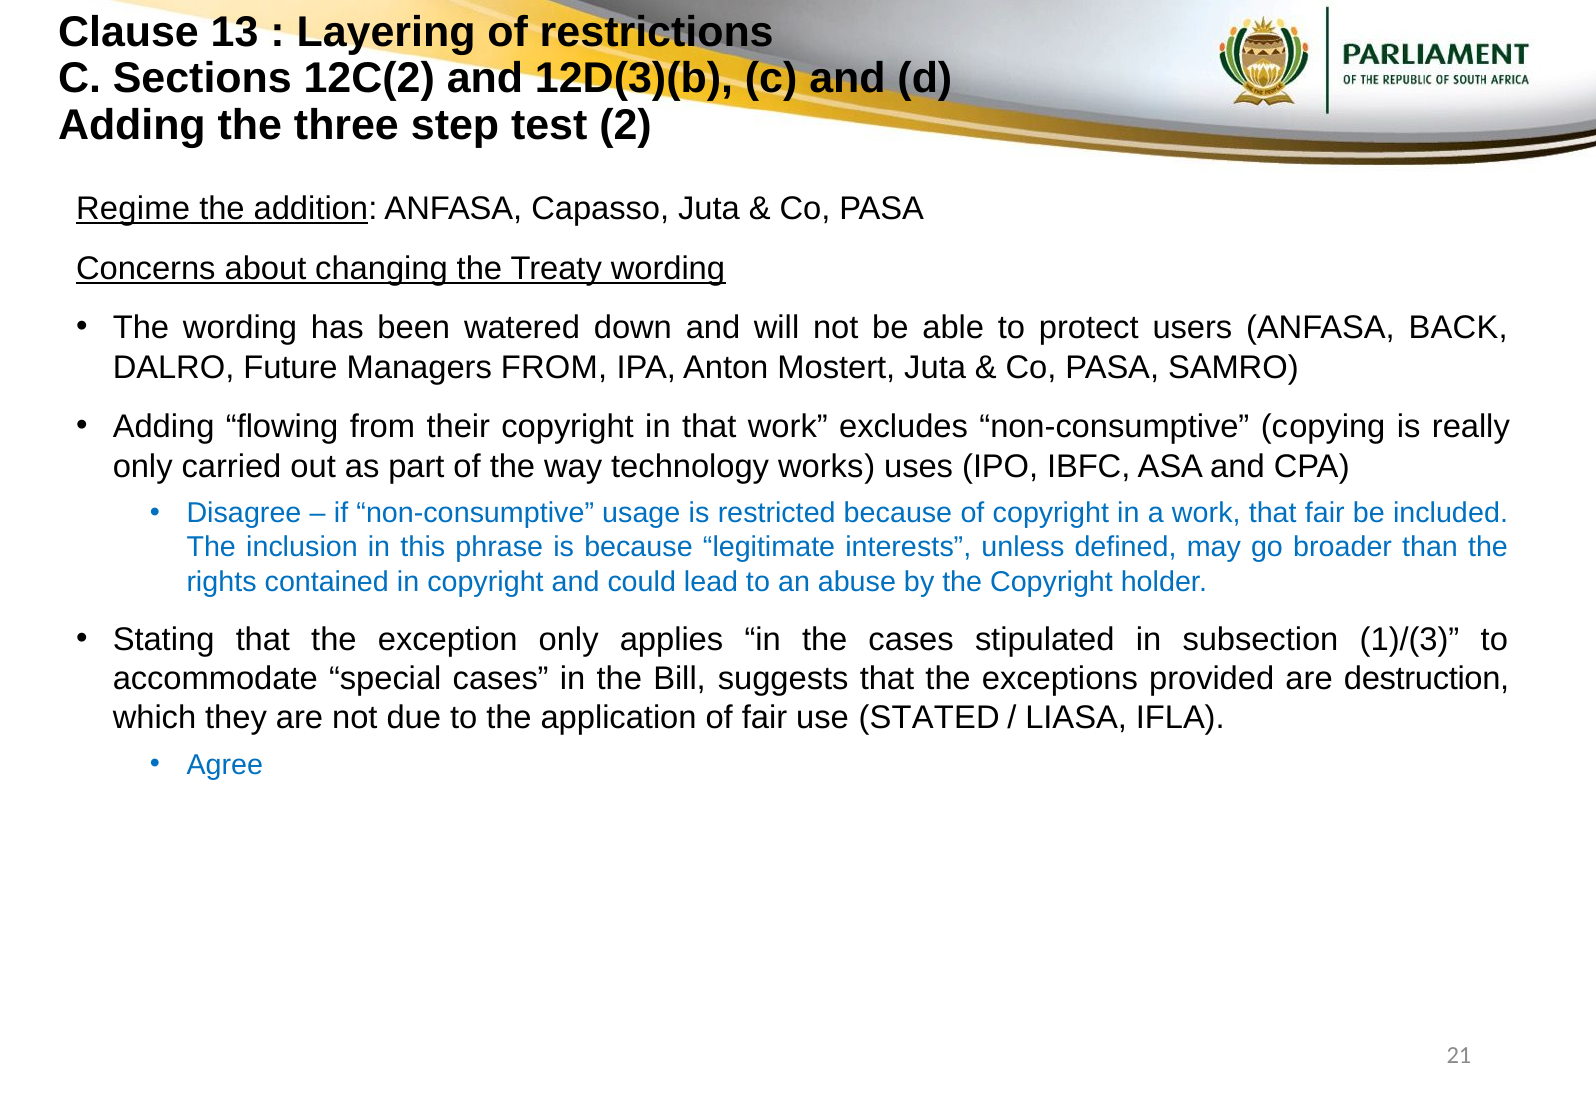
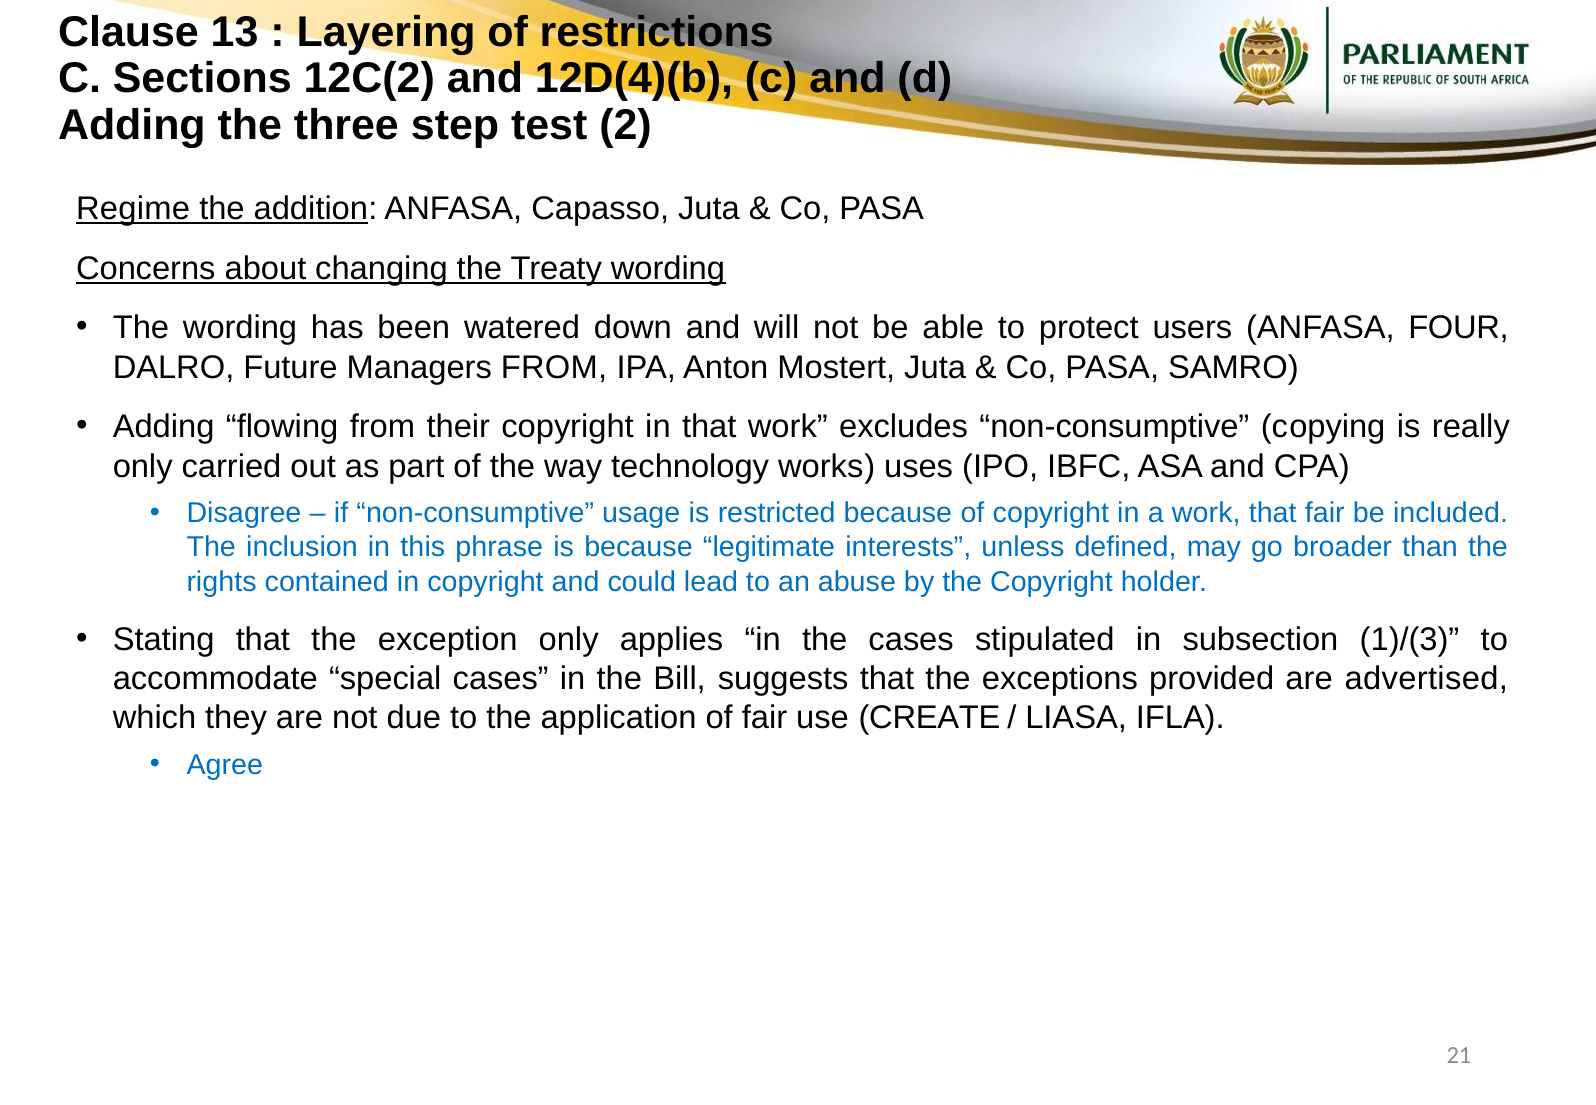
12D(3)(b: 12D(3)(b -> 12D(4)(b (634, 78)
BACK: BACK -> FOUR (1458, 328)
destruction: destruction -> advertised (1426, 679)
STATED: STATED -> CREATE (929, 718)
